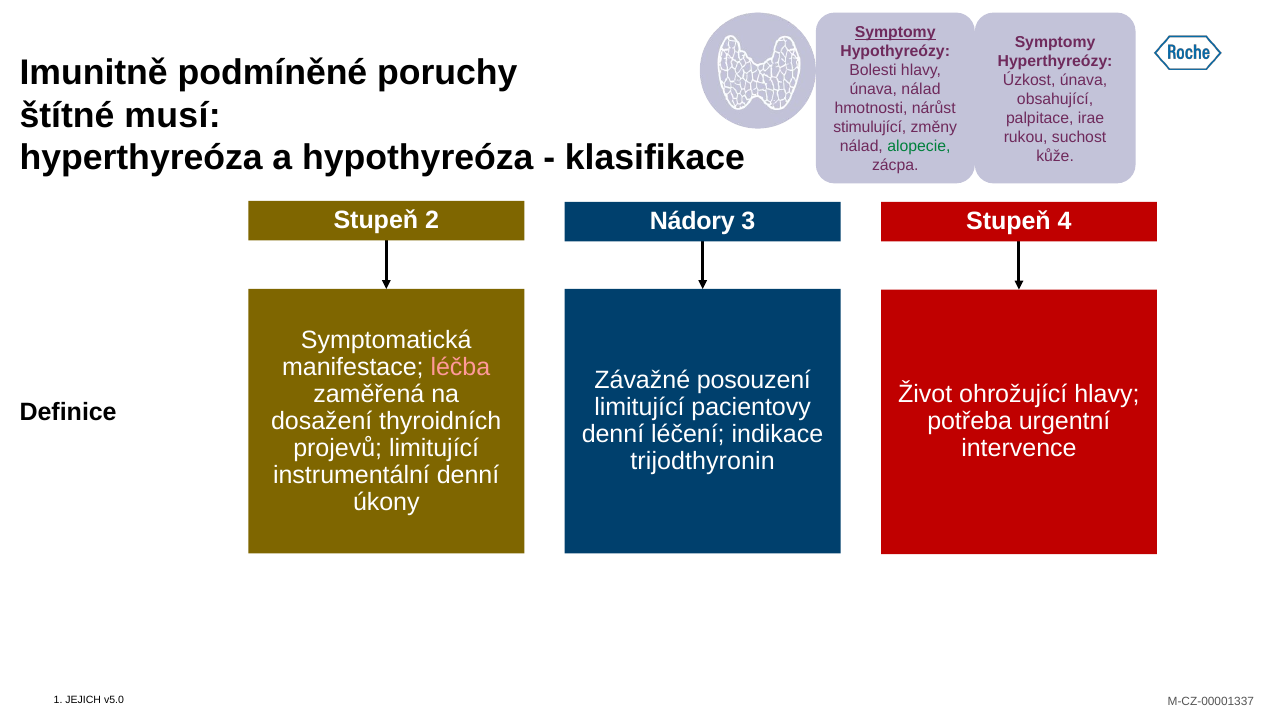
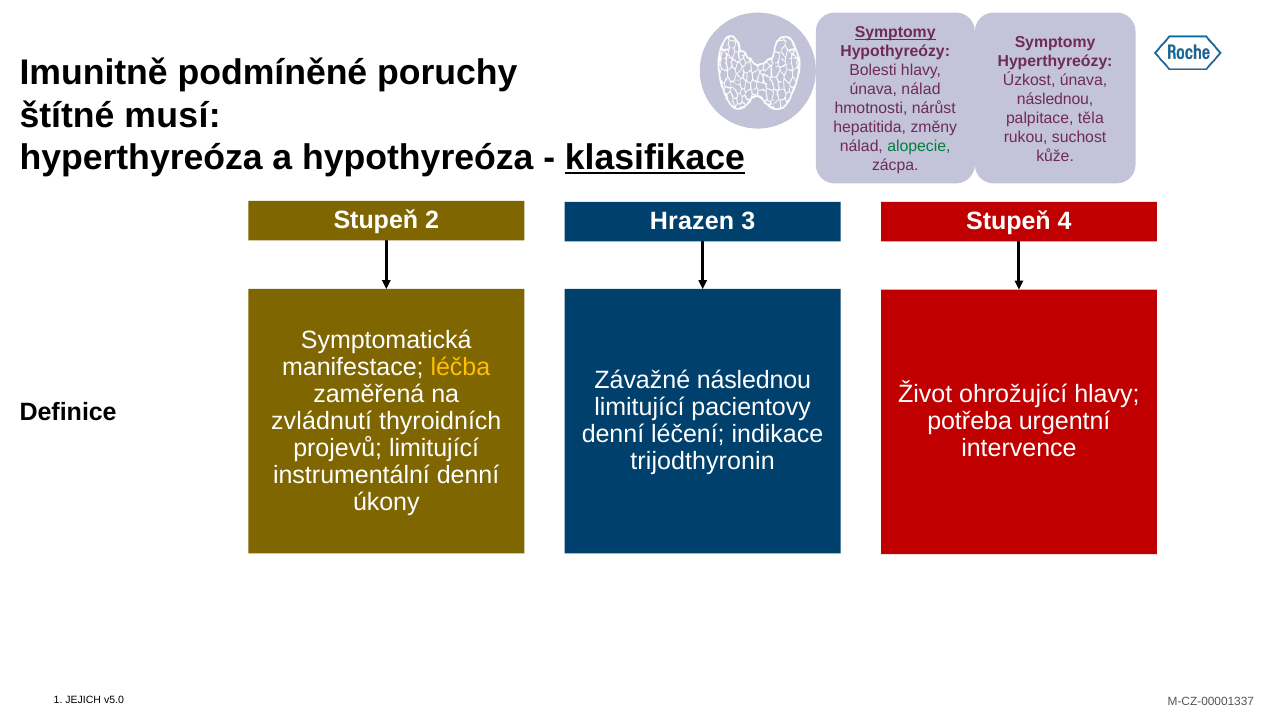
obsahující: obsahující -> následnou (1055, 99)
irae: irae -> těla (1091, 118)
stimulující: stimulující -> hepatitida (870, 127)
klasifikace underline: none -> present (655, 158)
Nádory: Nádory -> Hrazen (692, 221)
léčba colour: pink -> yellow (460, 367)
Závažné posouzení: posouzení -> následnou (754, 380)
dosažení: dosažení -> zvládnutí (322, 421)
